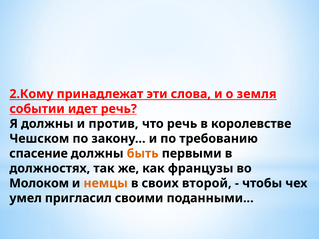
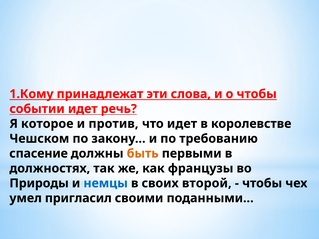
2.Кому: 2.Кому -> 1.Кому (31, 94)
о земля: земля -> чтобы (257, 94)
Я должны: должны -> которое (47, 124)
что речь: речь -> идет (182, 124)
Молоком: Молоком -> Природы (39, 183)
немцы colour: orange -> blue (106, 183)
